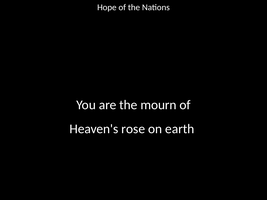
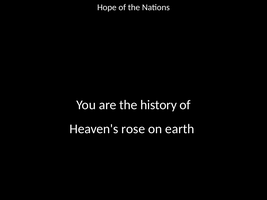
mourn: mourn -> history (159, 105)
